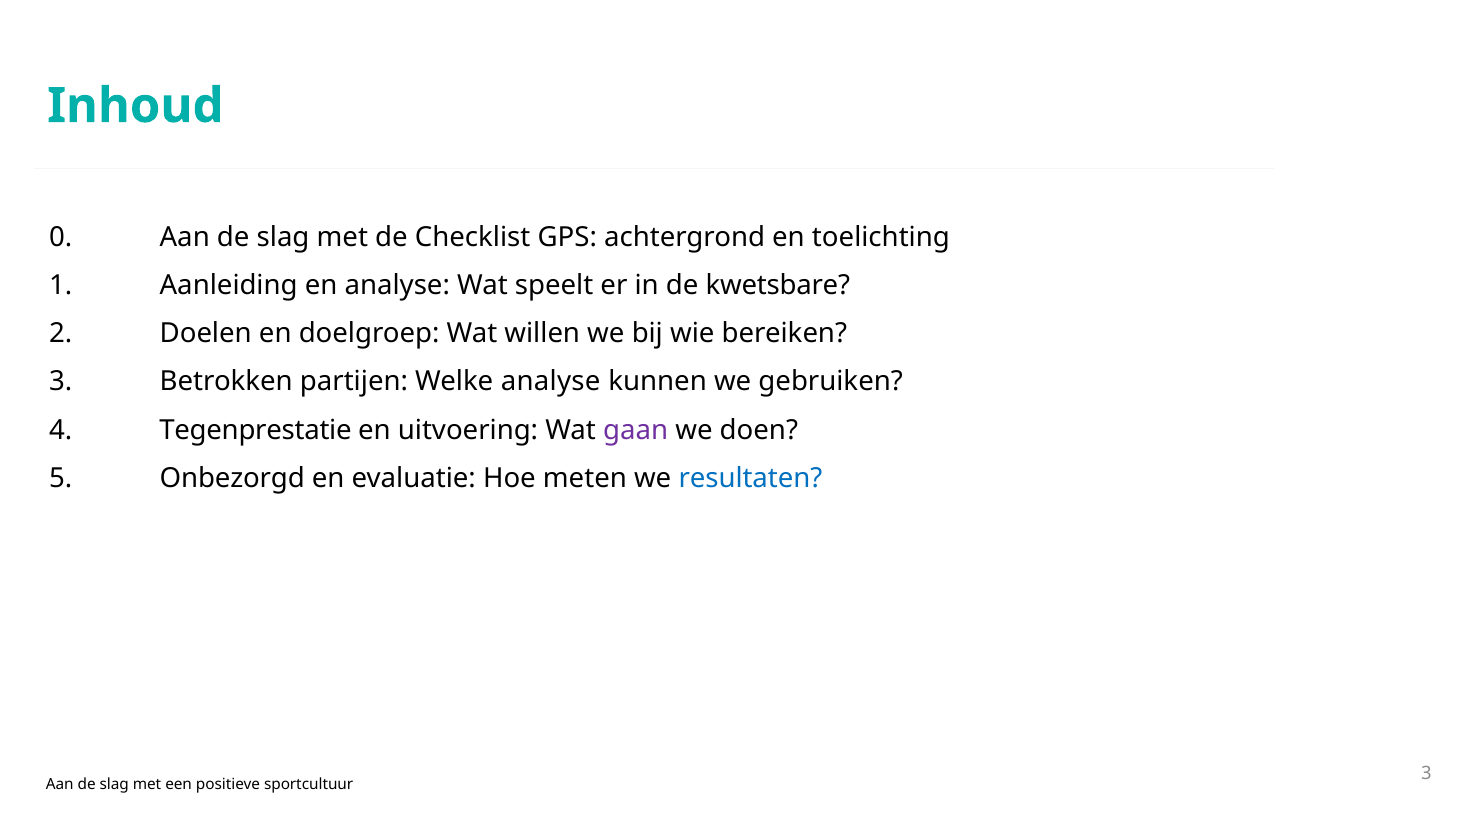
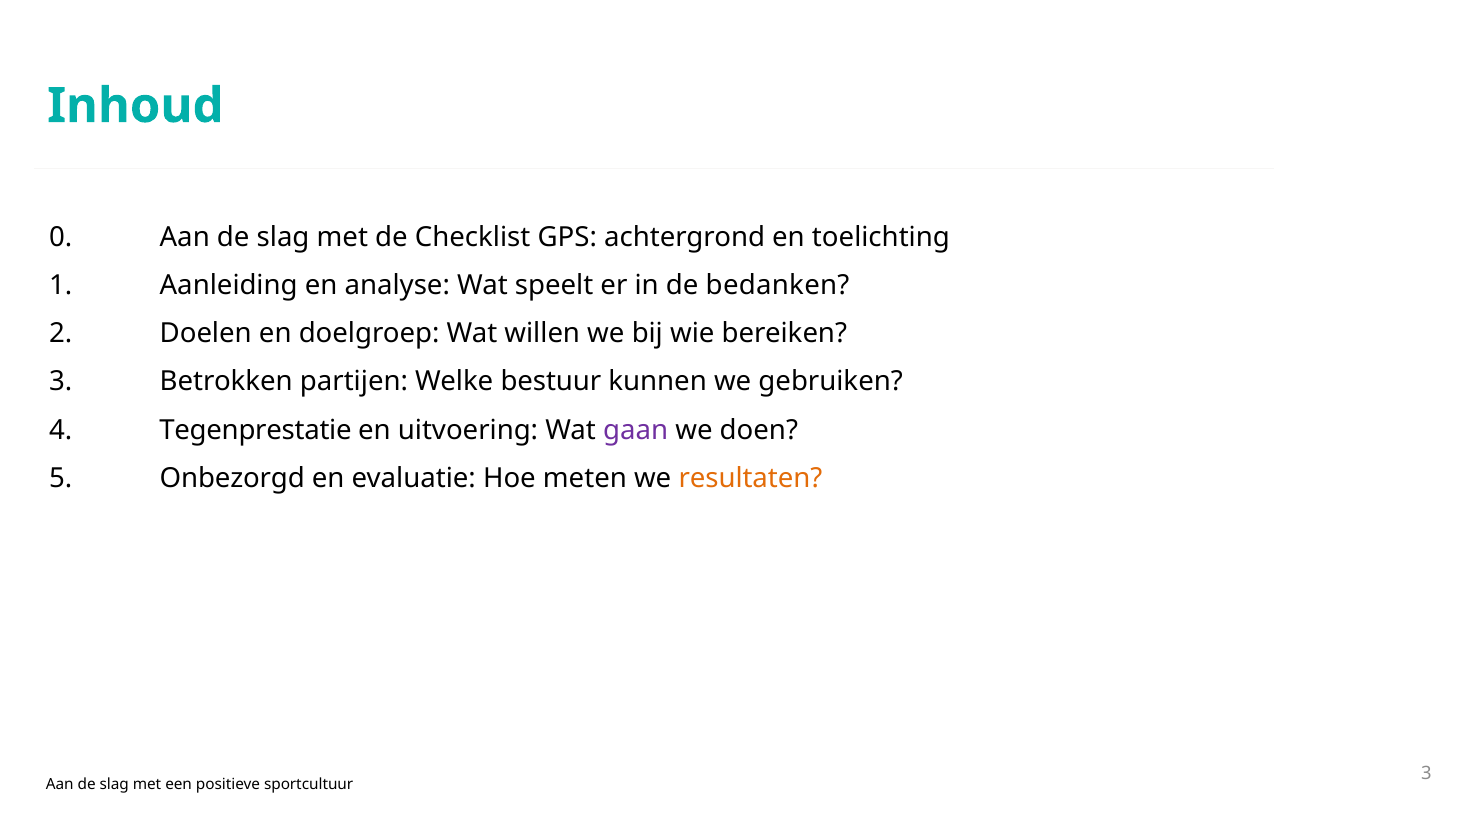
kwetsbare: kwetsbare -> bedanken (778, 286)
Welke analyse: analyse -> bestuur (551, 382)
resultaten colour: blue -> orange (750, 478)
